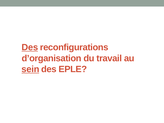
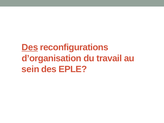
sein underline: present -> none (30, 69)
